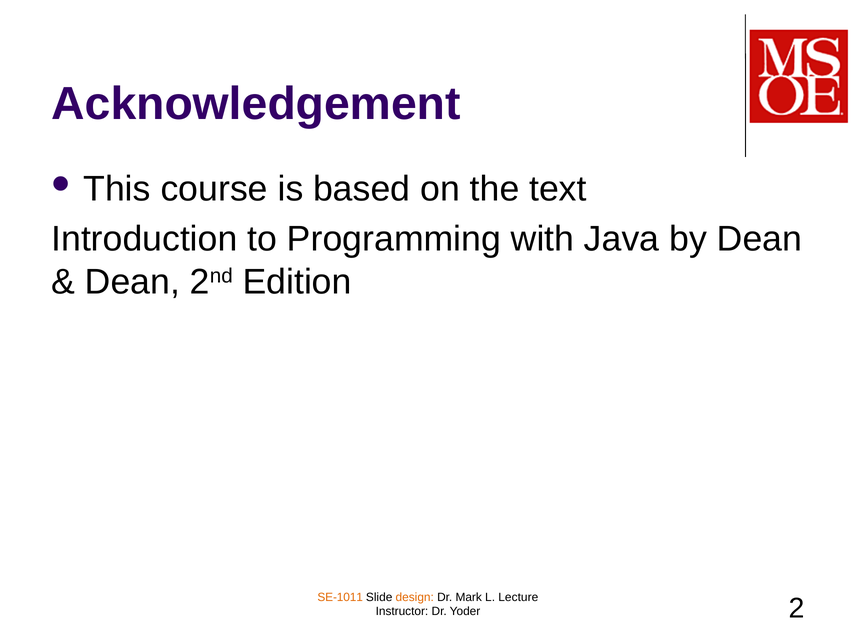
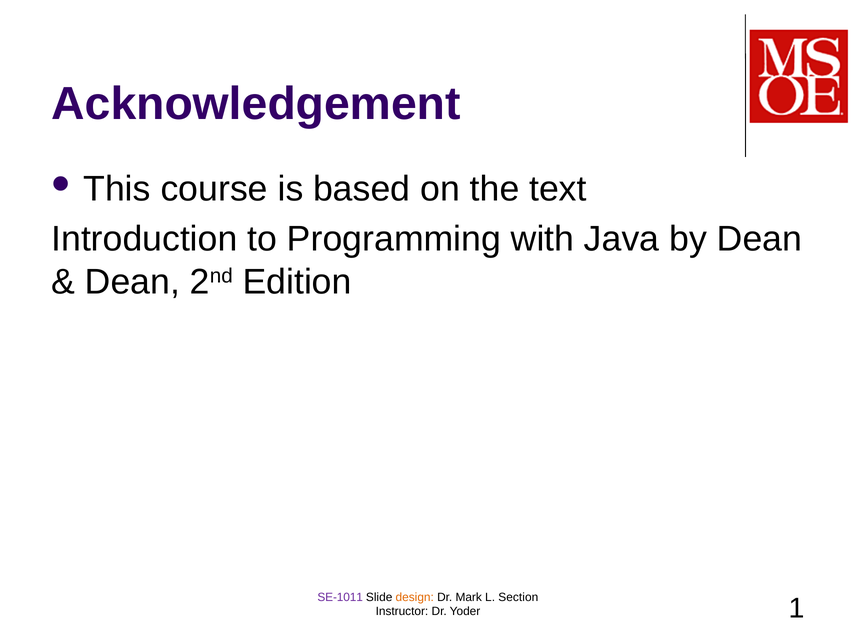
SE-1011 colour: orange -> purple (340, 597)
Lecture: Lecture -> Section (518, 597)
2: 2 -> 1 (797, 608)
